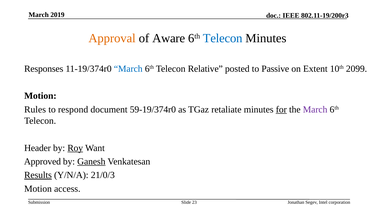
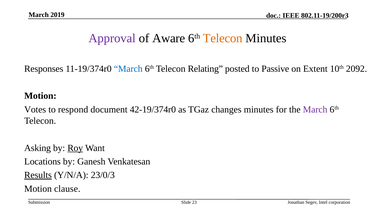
Approval colour: orange -> purple (112, 38)
Telecon colour: blue -> orange (223, 38)
Relative: Relative -> Relating (205, 69)
2099: 2099 -> 2092 (357, 69)
Rules: Rules -> Votes (35, 109)
59-19/374r0: 59-19/374r0 -> 42-19/374r0 (153, 109)
retaliate: retaliate -> changes (226, 109)
for underline: present -> none (281, 109)
Header: Header -> Asking (38, 148)
Approved: Approved -> Locations (42, 161)
Ganesh underline: present -> none (91, 161)
21/0/3: 21/0/3 -> 23/0/3 (103, 175)
access: access -> clause (67, 189)
